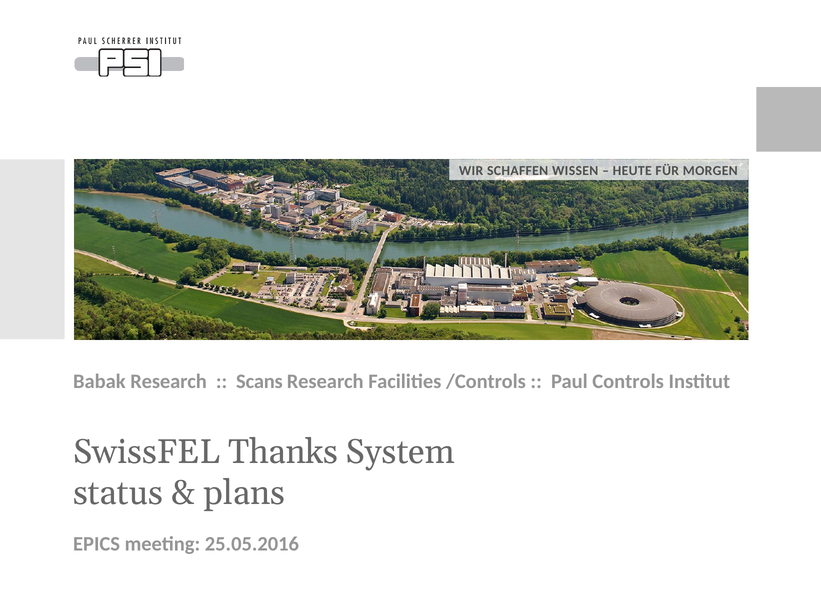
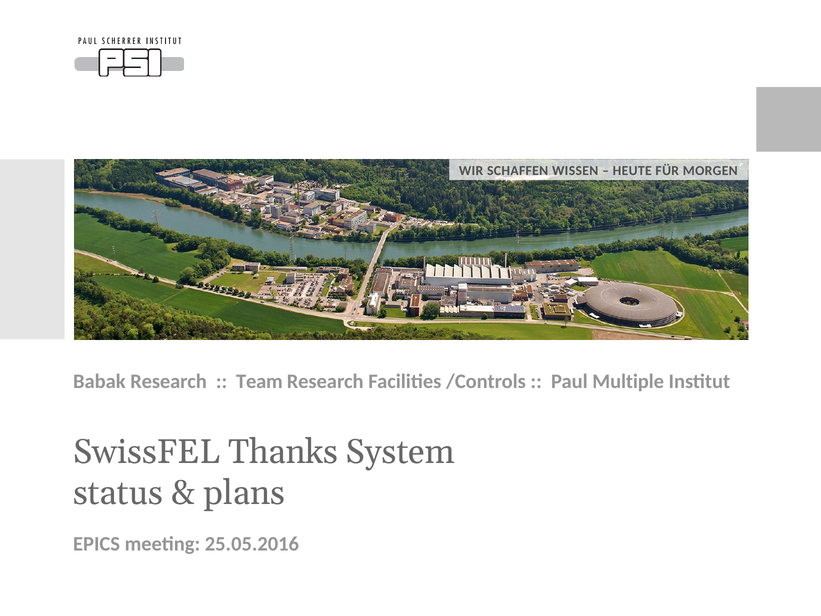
Scans: Scans -> Team (259, 381)
Controls: Controls -> Multiple (628, 381)
